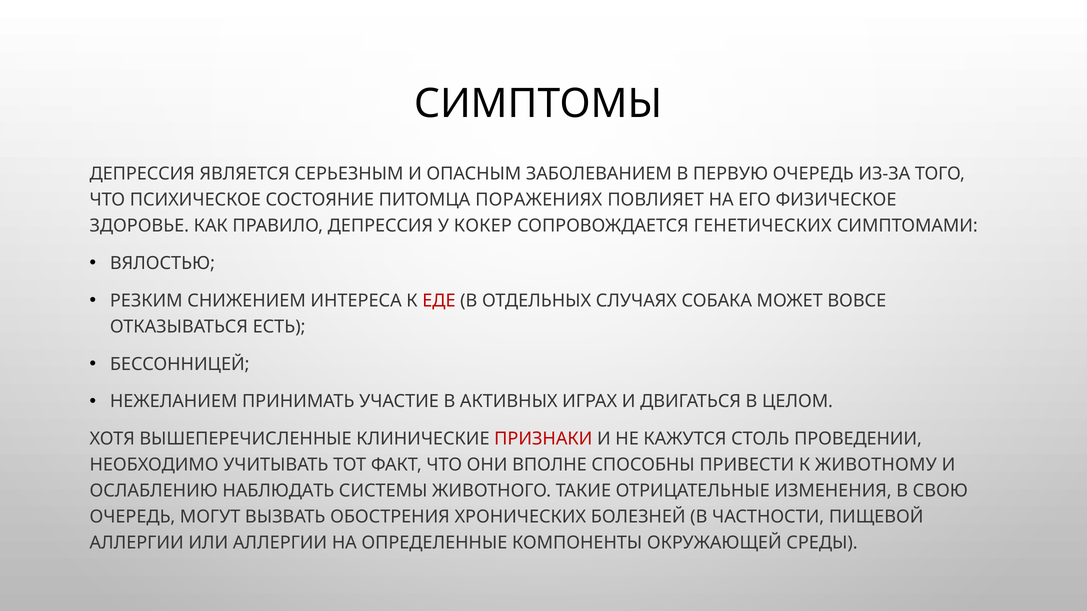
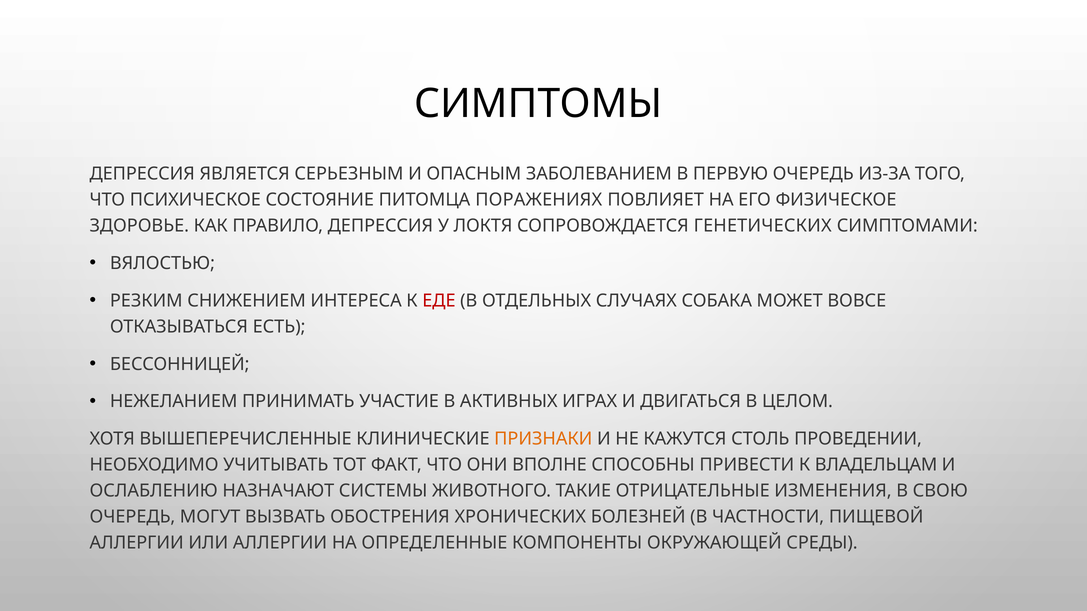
КОКЕР: КОКЕР -> ЛОКТЯ (483, 226)
ПРИЗНАКИ colour: red -> orange (543, 439)
ЖИВОТНОМУ: ЖИВОТНОМУ -> ВЛАДЕЛЬЦАМ (876, 465)
НАБЛЮДАТЬ: НАБЛЮДАТЬ -> НАЗНАЧАЮТ (278, 491)
